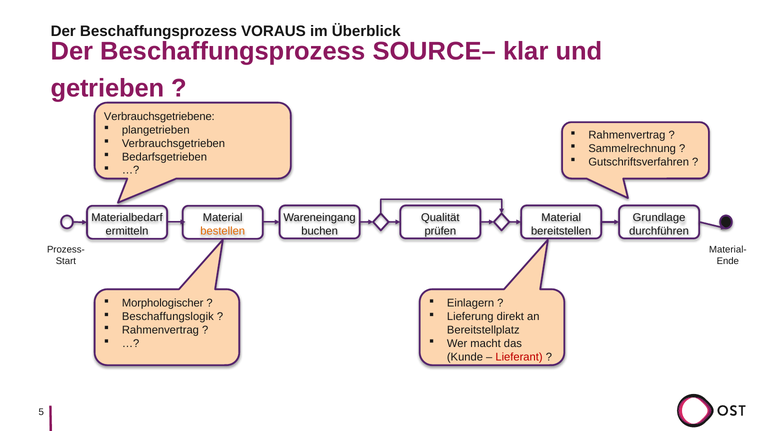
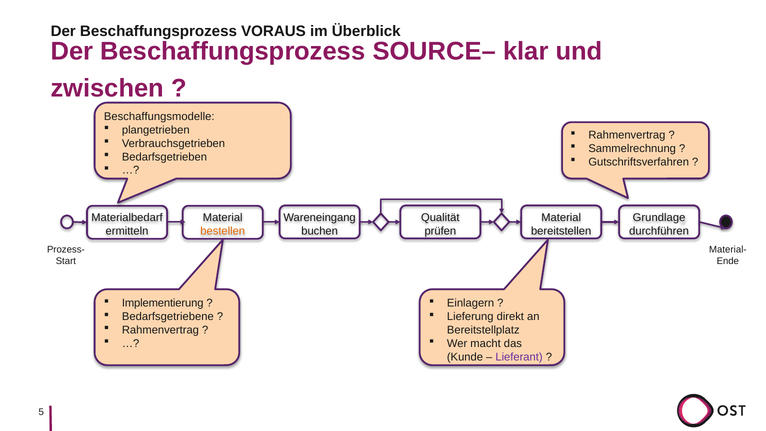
getrieben: getrieben -> zwischen (107, 88)
Verbrauchsgetriebene: Verbrauchsgetriebene -> Beschaffungsmodelle (159, 117)
Morphologischer: Morphologischer -> Implementierung (163, 303)
Beschaffungslogik: Beschaffungslogik -> Bedarfsgetriebene (168, 316)
Lieferant colour: red -> purple (519, 357)
